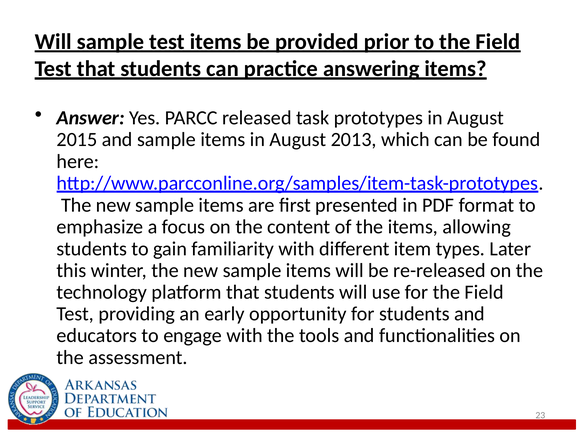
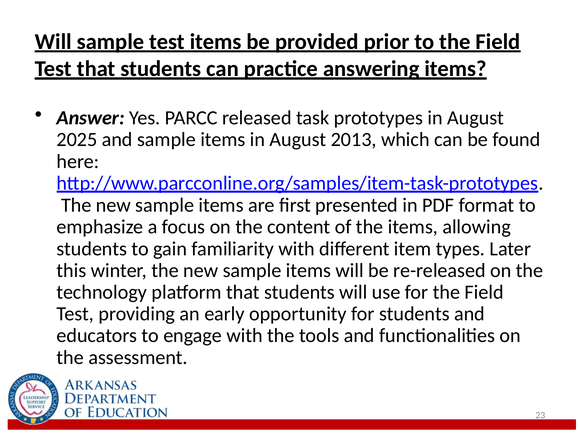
2015: 2015 -> 2025 (77, 140)
